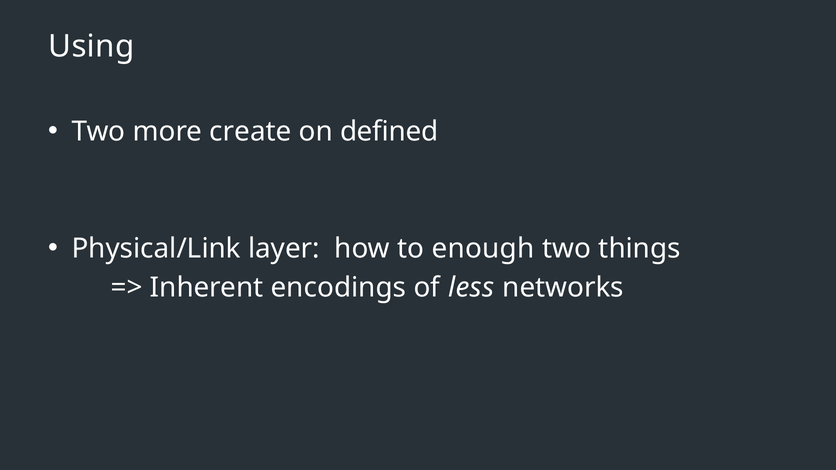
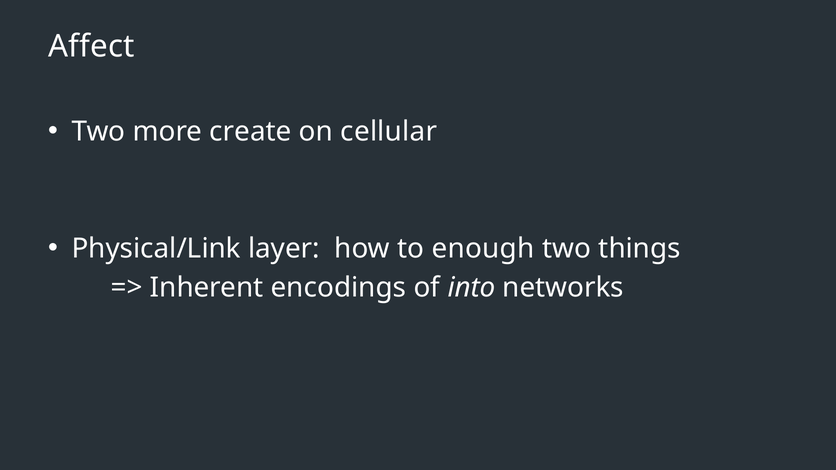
Using: Using -> Affect (91, 47)
defined: defined -> cellular (389, 132)
less: less -> into (471, 288)
